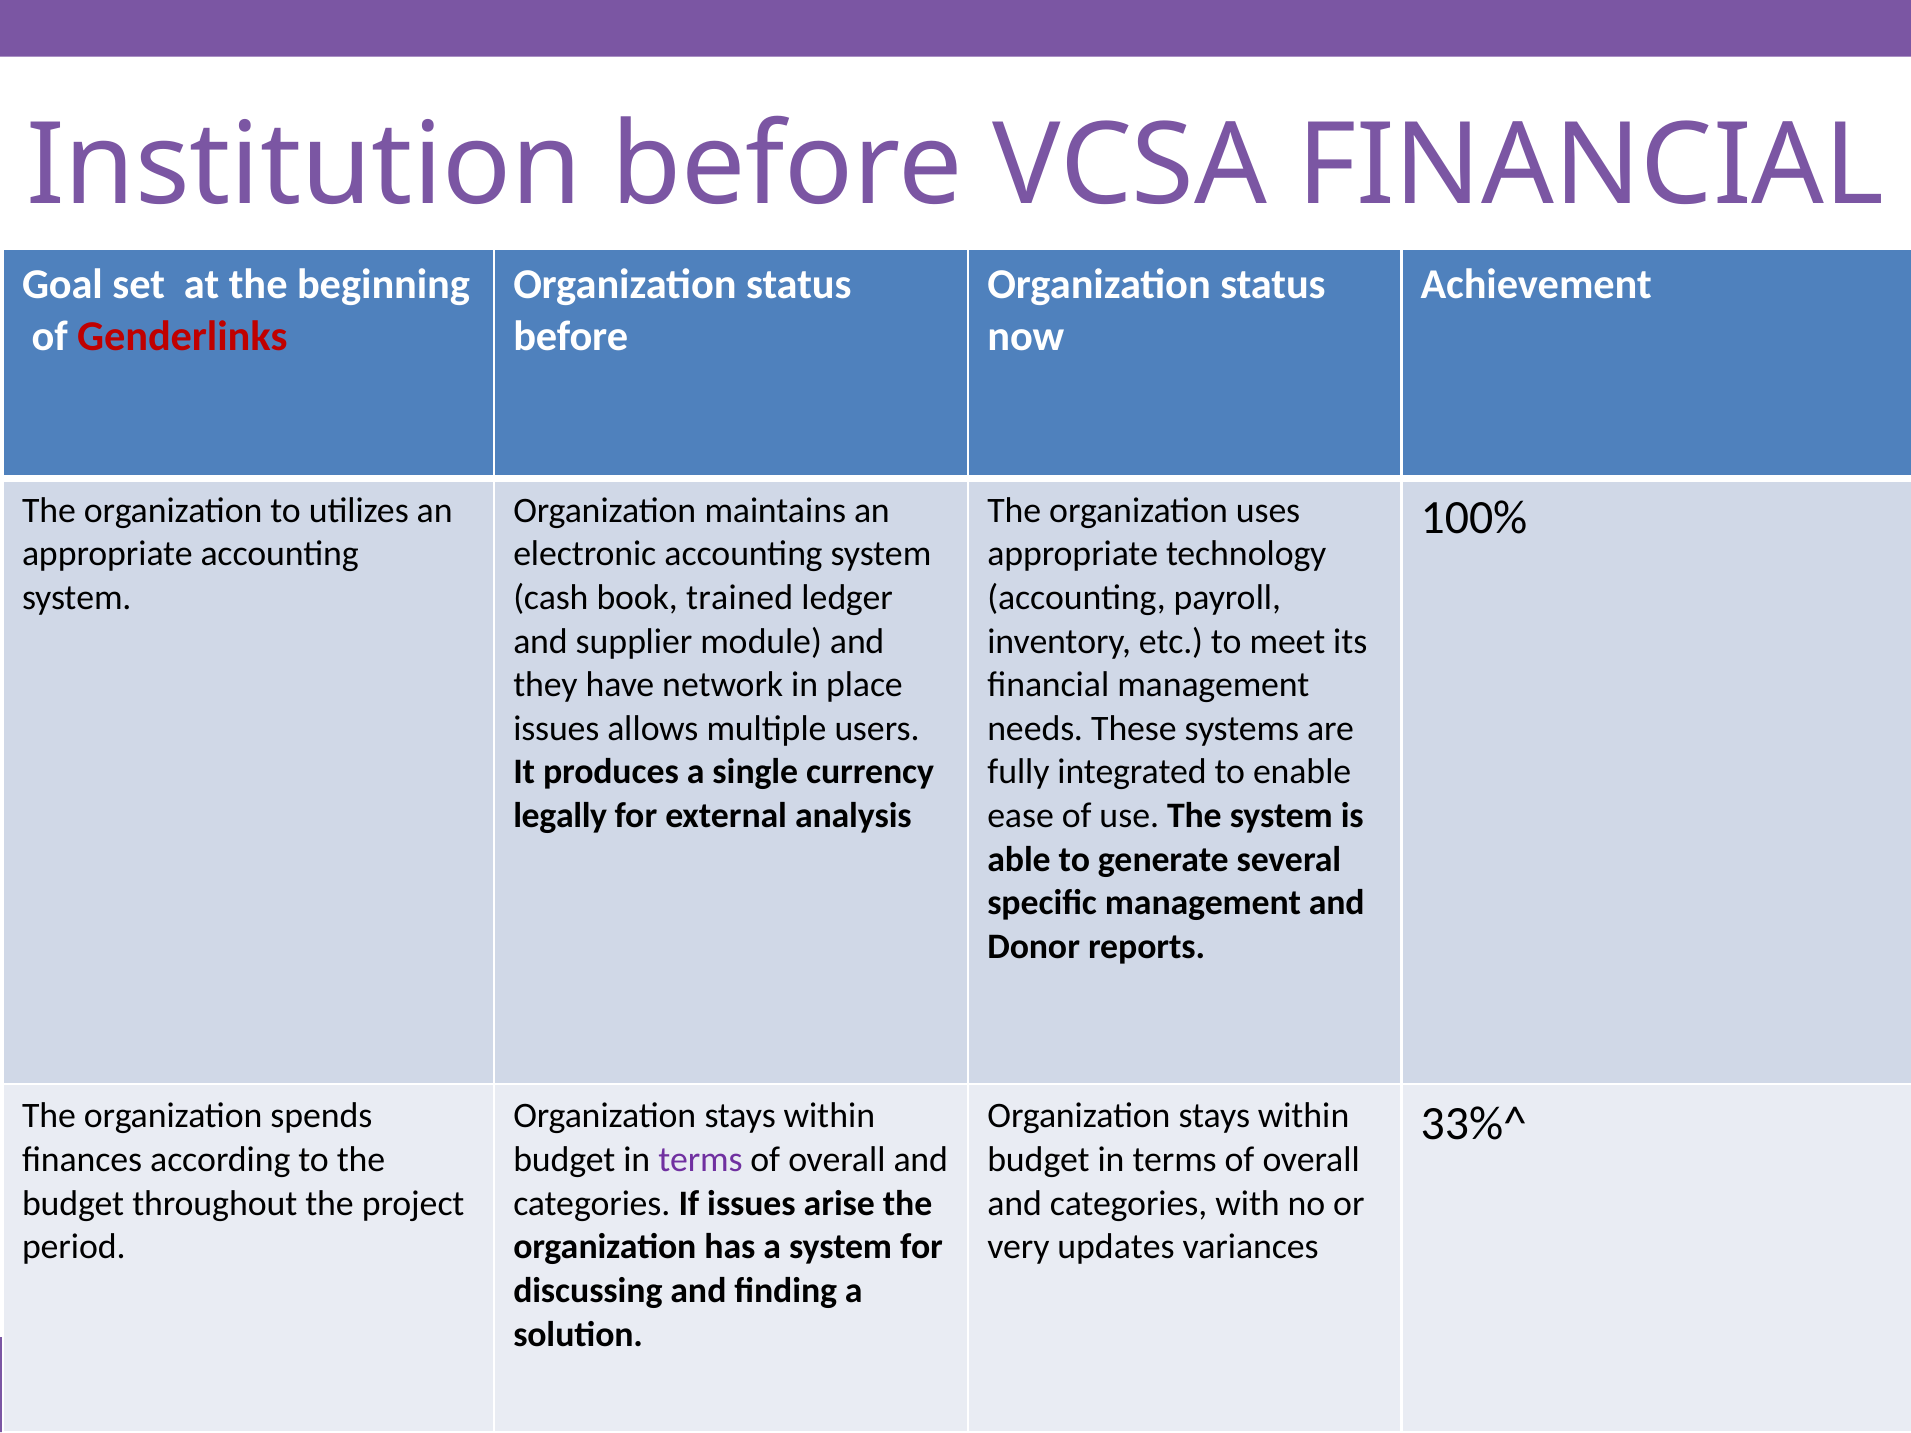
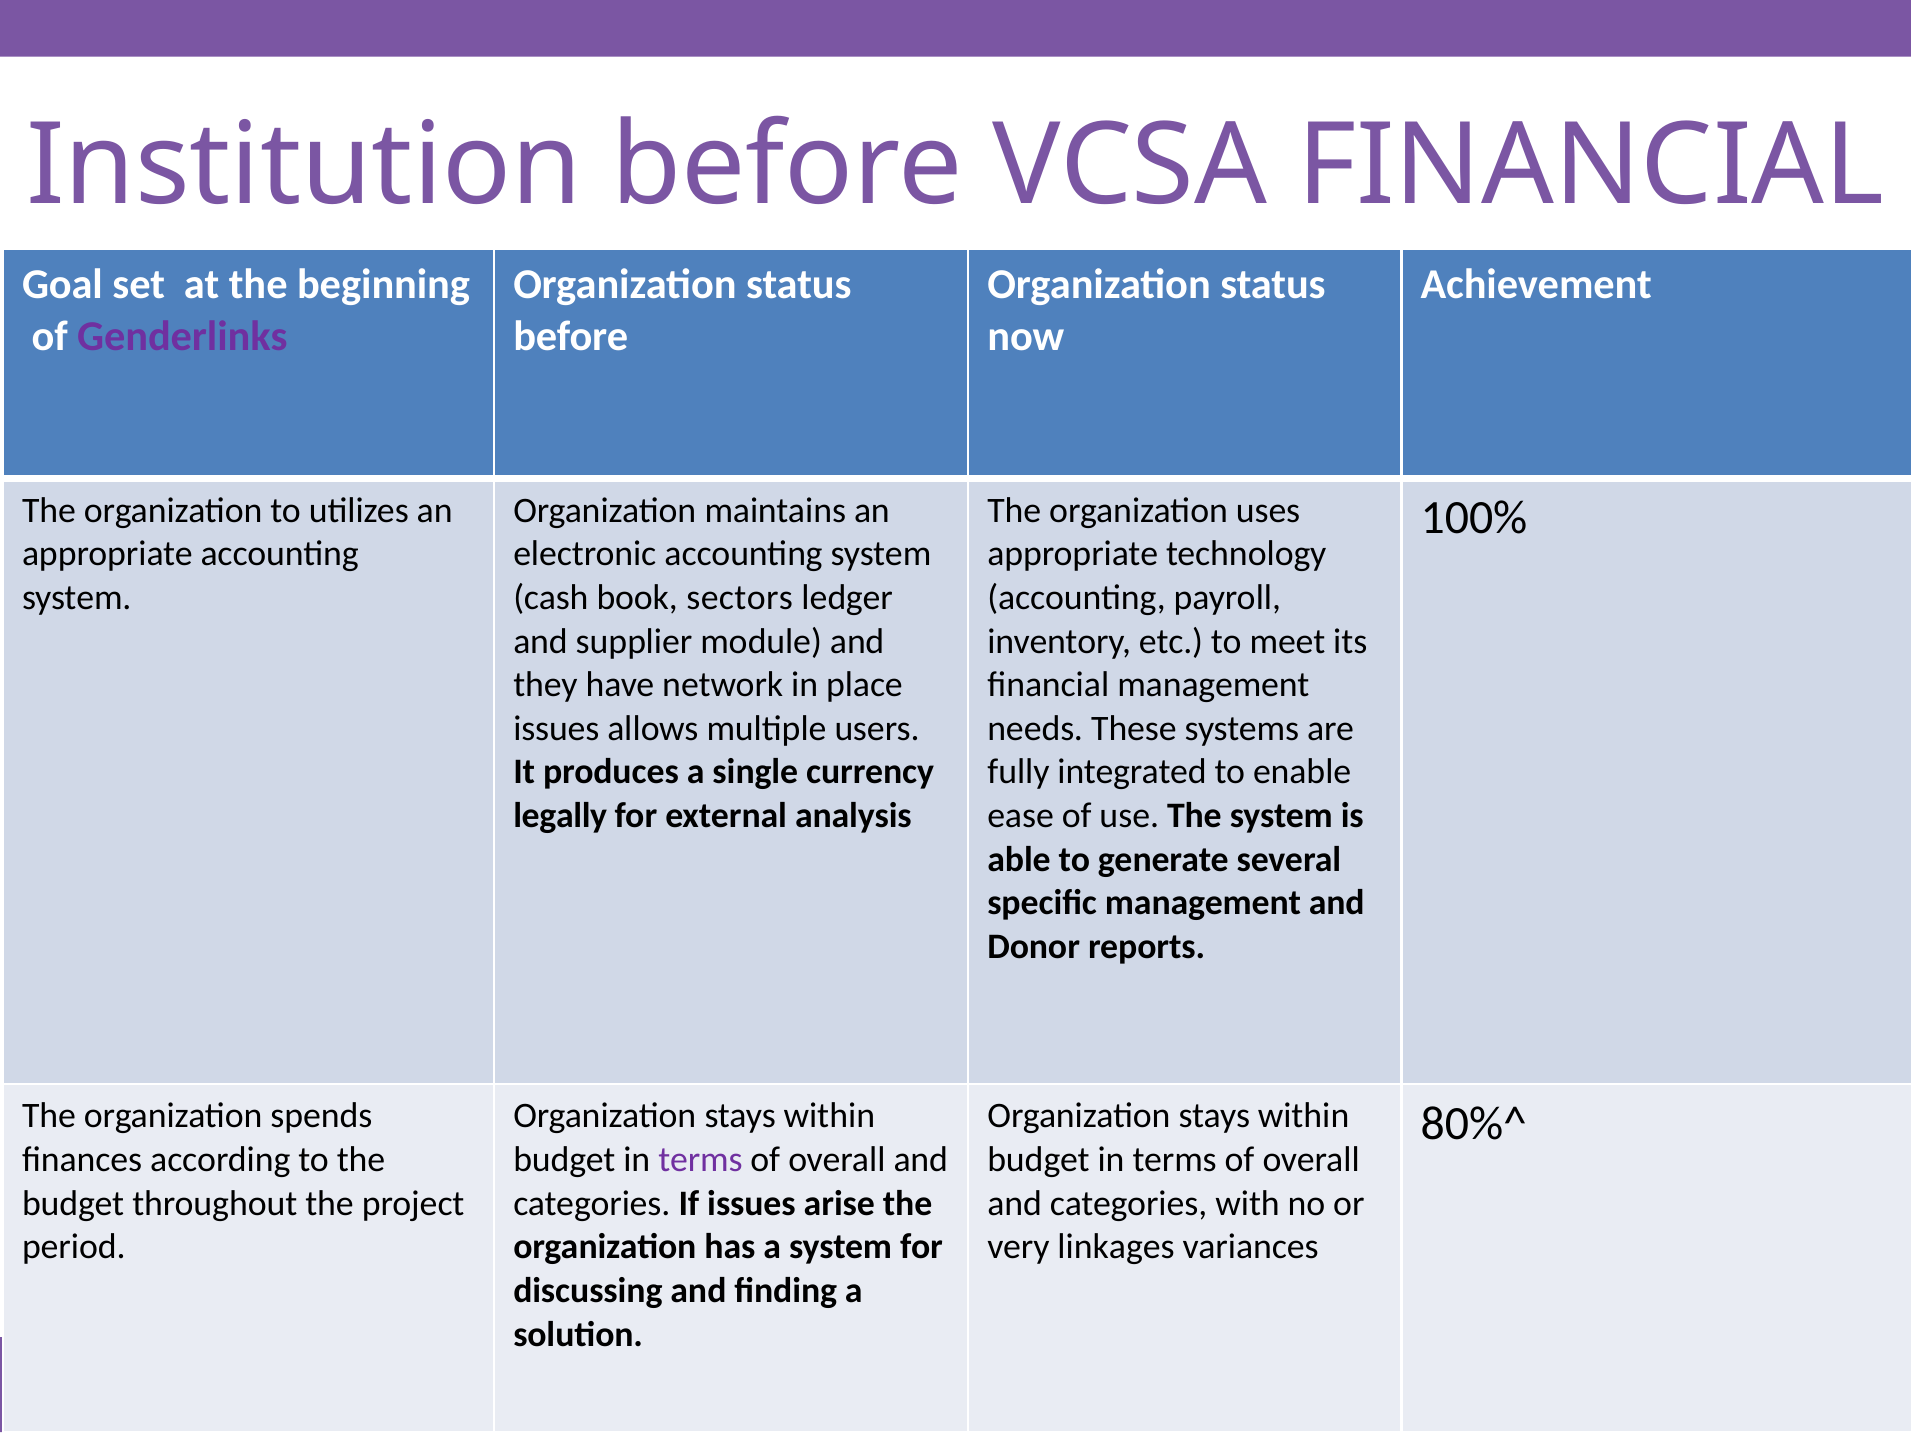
Genderlinks colour: red -> purple (182, 336)
trained: trained -> sectors (740, 598)
33%^: 33%^ -> 80%^ (1474, 1124)
updates: updates -> linkages (1116, 1247)
